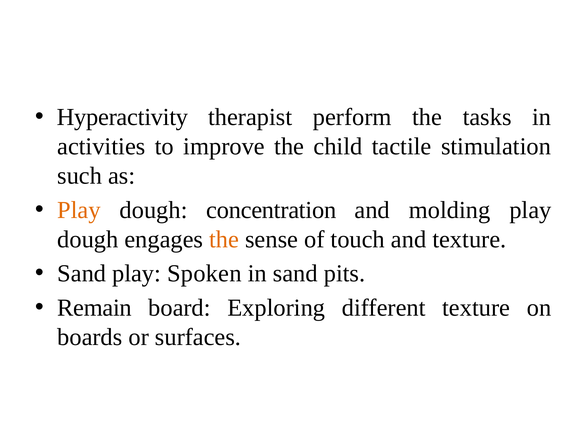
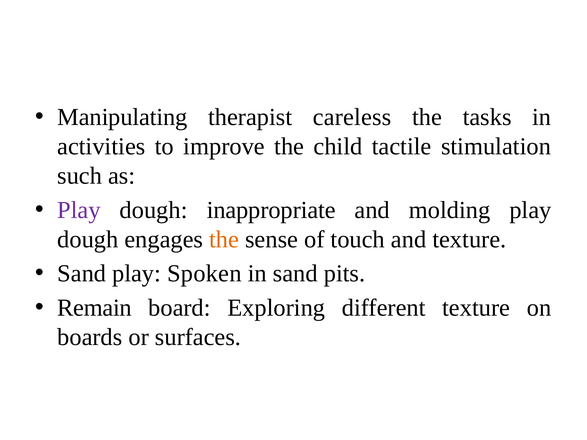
Hyperactivity: Hyperactivity -> Manipulating (122, 117)
perform: perform -> careless (352, 117)
Play colour: orange -> purple (79, 210)
concentration: concentration -> inappropriate (271, 210)
